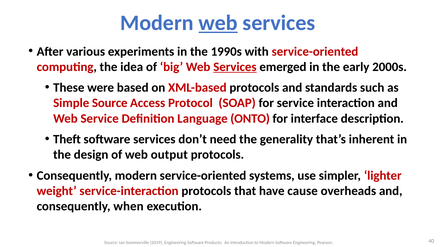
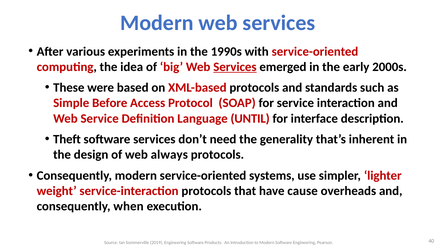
web underline: present -> none (218, 23)
Simple Source: Source -> Before (110, 103)
ONTO: ONTO -> UNTIL (250, 119)
output: output -> always (169, 155)
